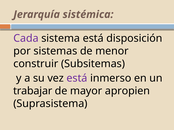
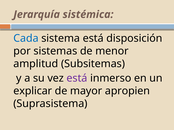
Cada colour: purple -> blue (26, 38)
construir: construir -> amplitud (36, 64)
trabajar: trabajar -> explicar (33, 91)
